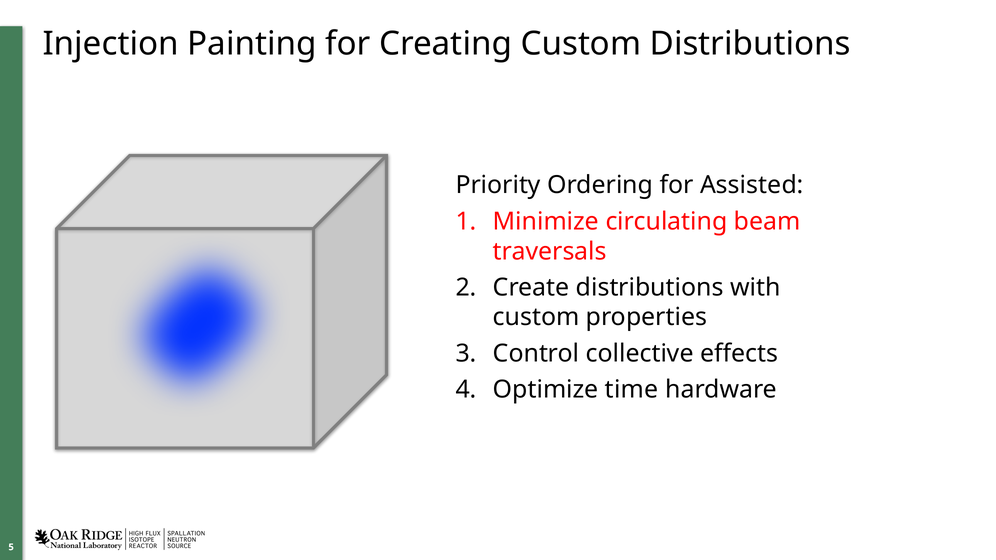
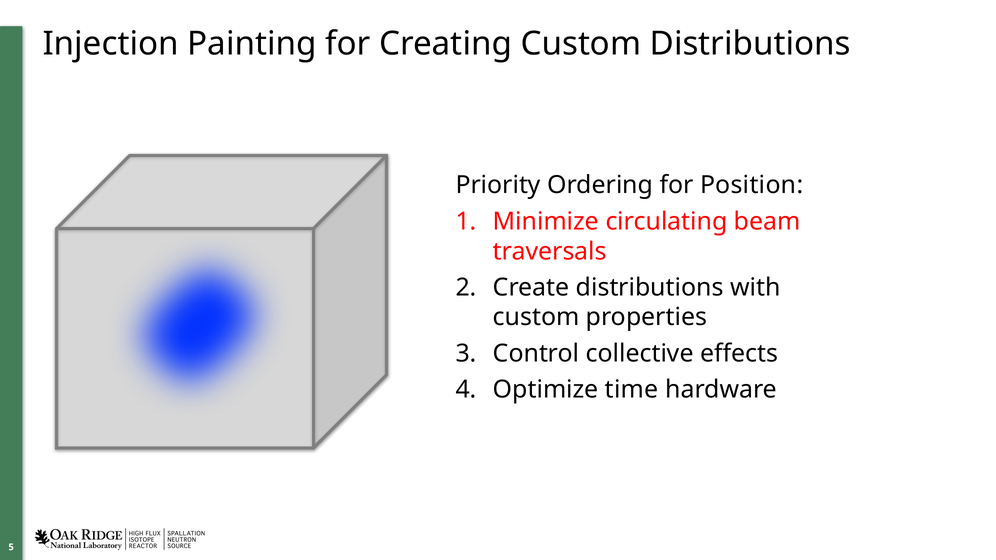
Assisted: Assisted -> Position (752, 185)
